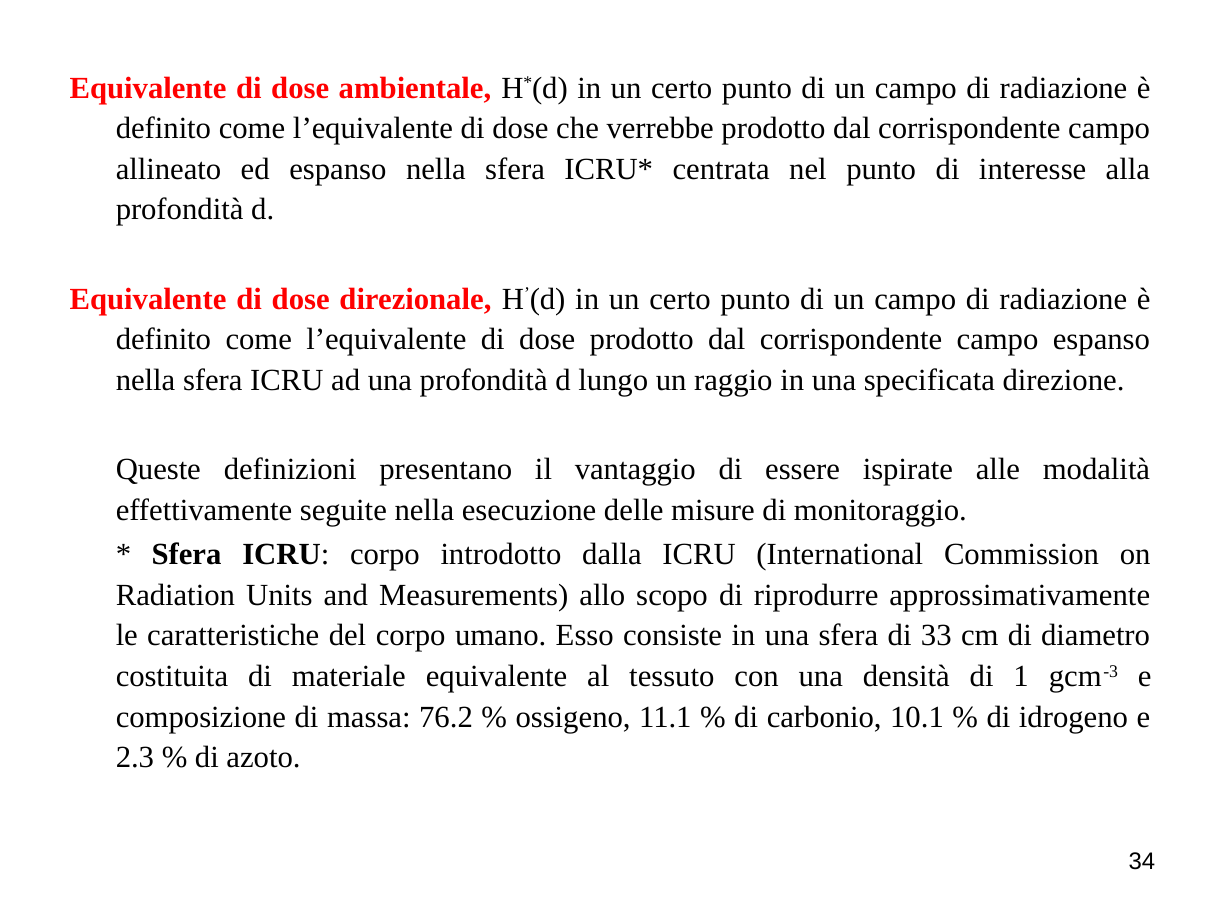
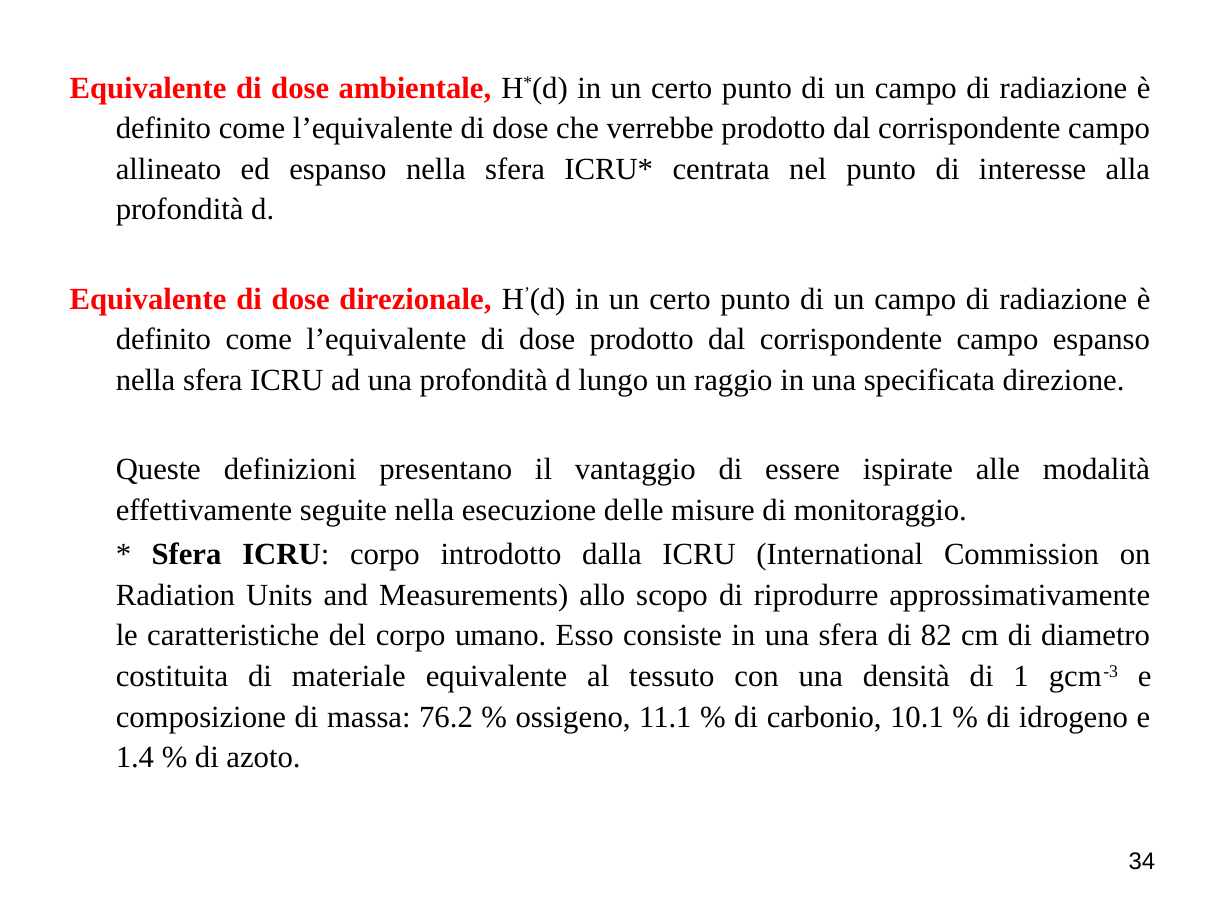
33: 33 -> 82 (936, 636)
2.3: 2.3 -> 1.4 (135, 757)
